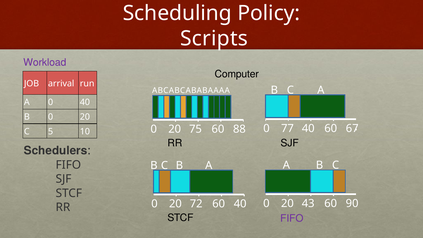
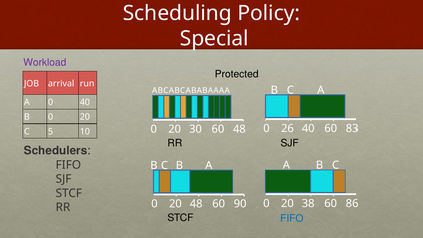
Scripts: Scripts -> Special (214, 39)
Computer: Computer -> Protected (237, 74)
77: 77 -> 26 (287, 128)
67: 67 -> 83 (352, 128)
75: 75 -> 30 (195, 129)
60 88: 88 -> 48 (239, 129)
43: 43 -> 38 (308, 204)
90: 90 -> 86 (352, 204)
20 72: 72 -> 48 (196, 204)
60 40: 40 -> 90 (240, 204)
FIFO colour: purple -> blue (292, 218)
